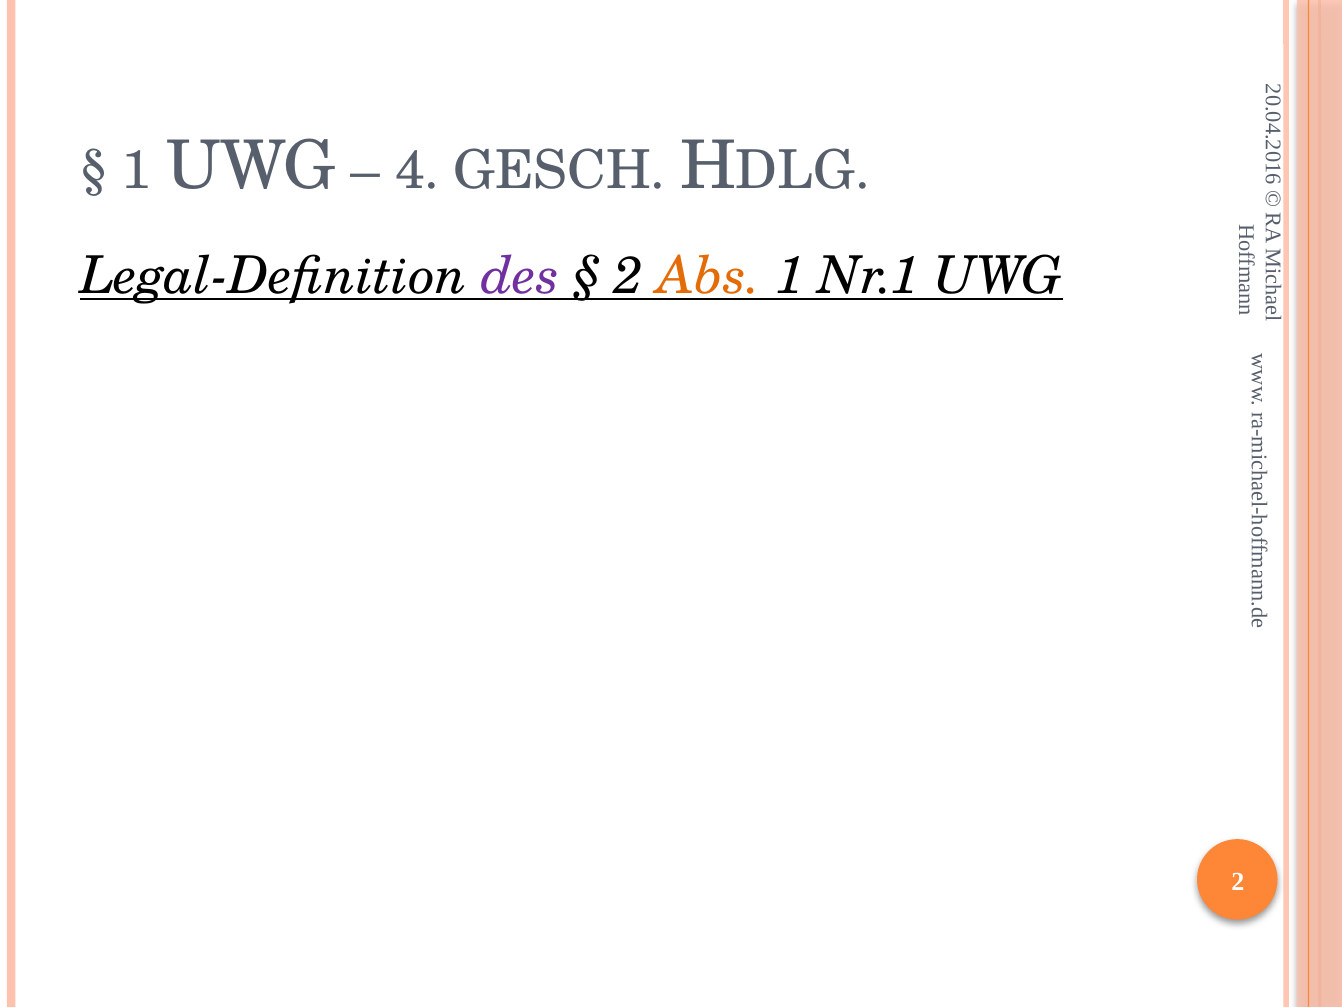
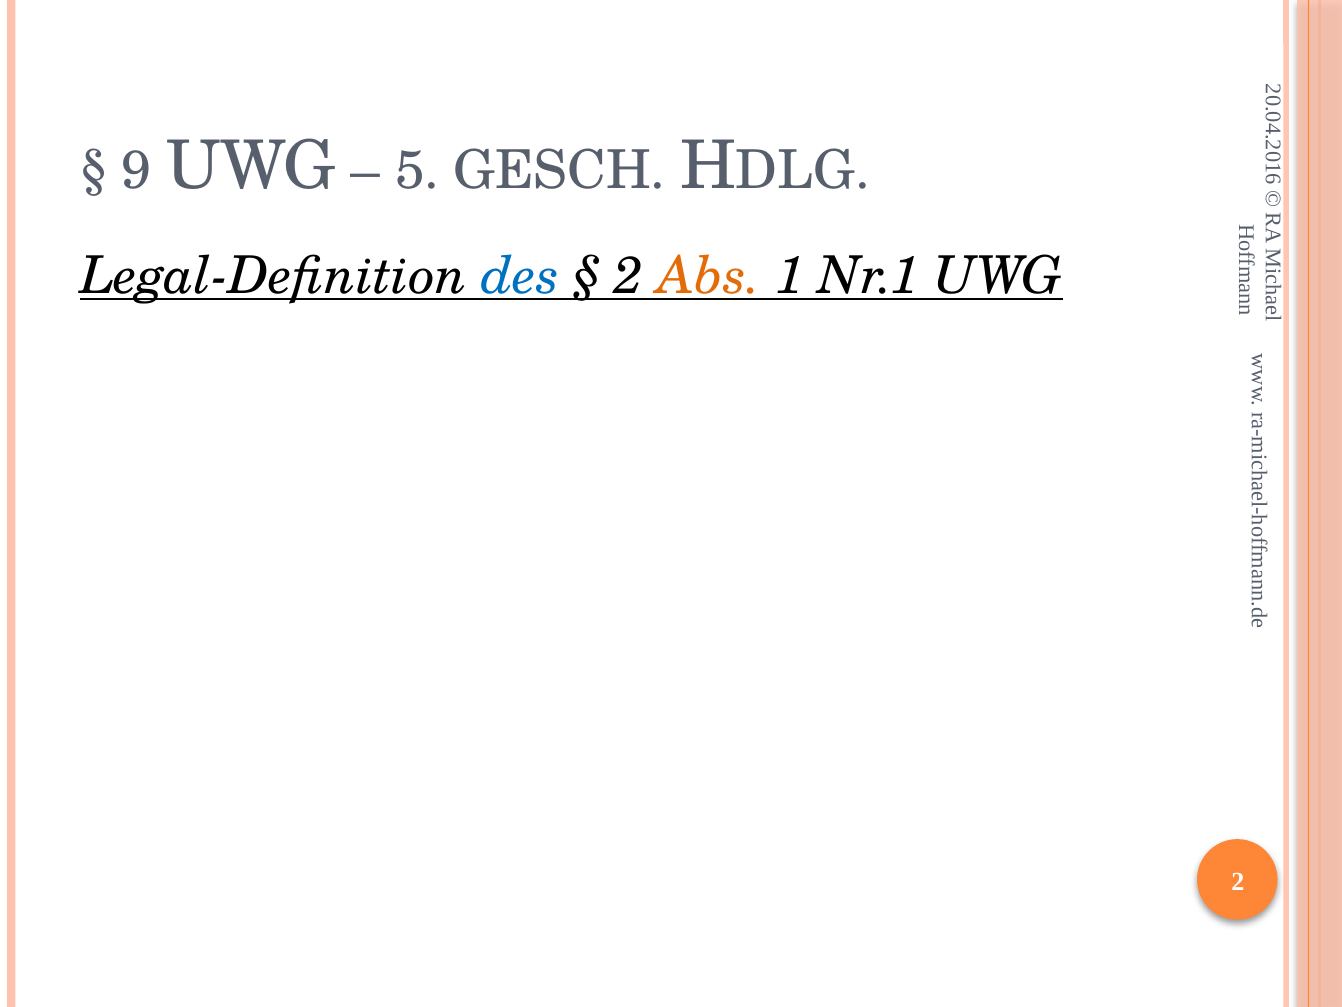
1: 1 -> 9 (137, 170)
4: 4 -> 5 (417, 170)
des colour: purple -> blue (521, 276)
